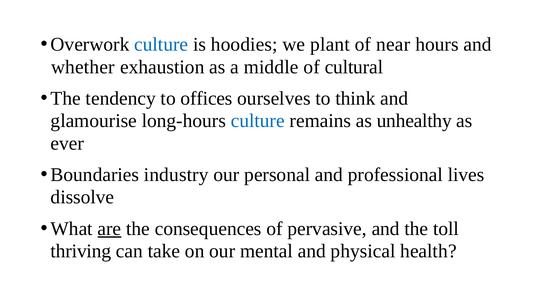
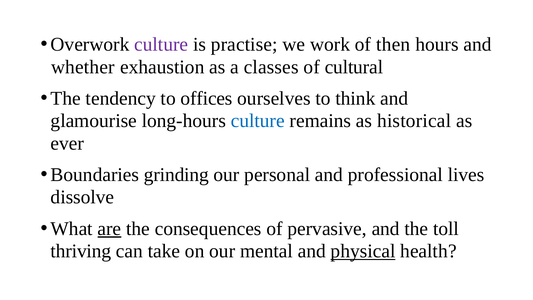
culture colour: blue -> purple (161, 44)
hoodies: hoodies -> practise (244, 44)
plant: plant -> work (330, 44)
near: near -> then (393, 44)
middle: middle -> classes (271, 67)
unhealthy: unhealthy -> historical (414, 121)
industry: industry -> grinding (176, 175)
physical underline: none -> present (363, 251)
